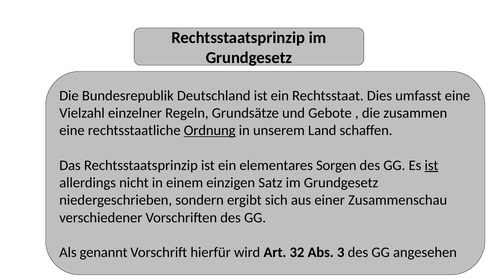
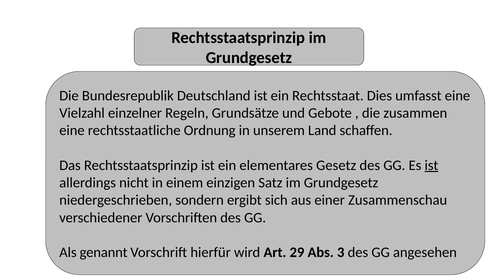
Ordnung underline: present -> none (210, 131)
Sorgen: Sorgen -> Gesetz (336, 165)
32: 32 -> 29 (297, 253)
